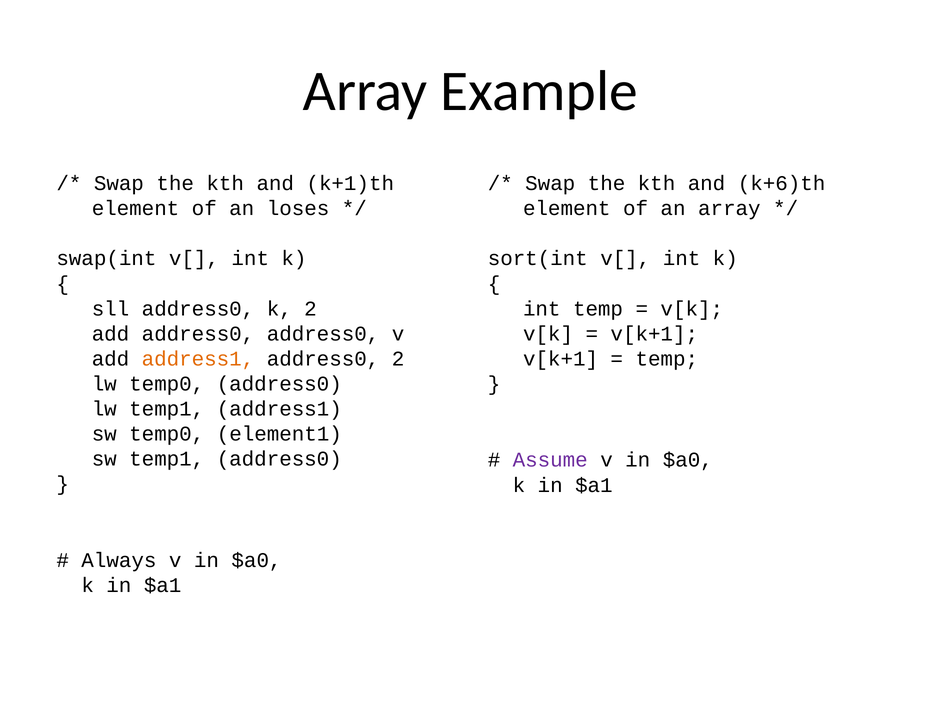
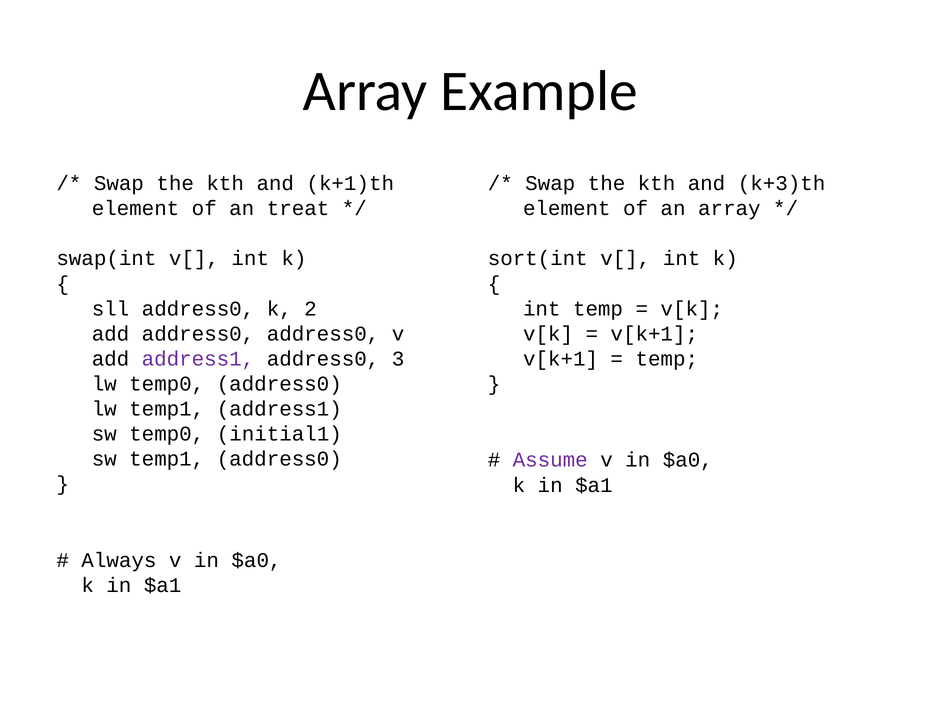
k+6)th: k+6)th -> k+3)th (782, 183)
loses: loses -> treat (298, 208)
address1 colour: orange -> purple (198, 359)
address0 2: 2 -> 3 (398, 359)
element1: element1 -> initial1 (279, 434)
